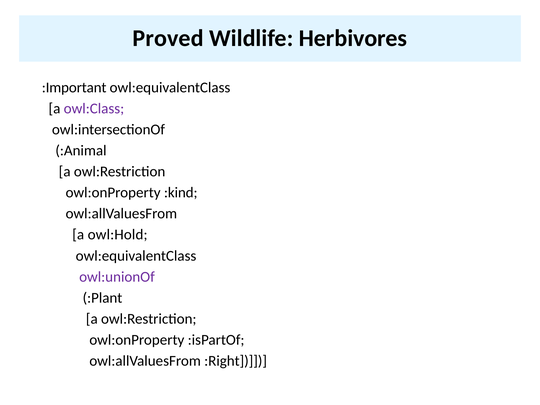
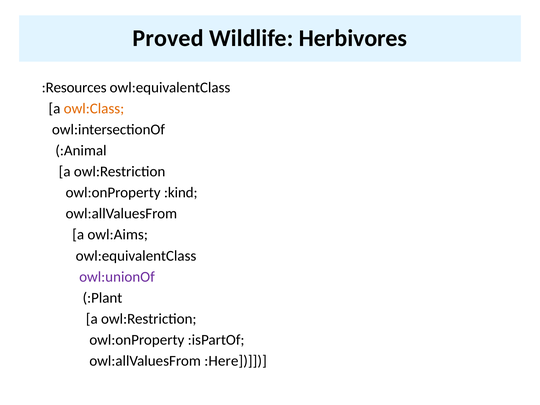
:Important: :Important -> :Resources (74, 88)
owl:Class colour: purple -> orange (94, 109)
owl:Hold: owl:Hold -> owl:Aims (118, 235)
:Right: :Right -> :Here (236, 361)
